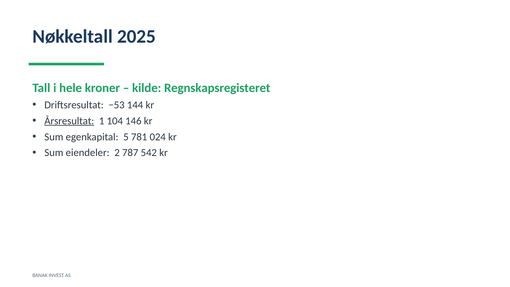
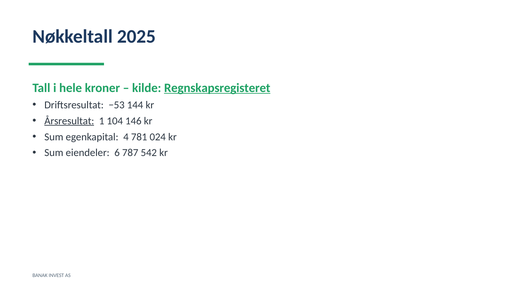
Regnskapsregisteret underline: none -> present (217, 88)
5: 5 -> 4 (126, 137)
2: 2 -> 6 (117, 153)
